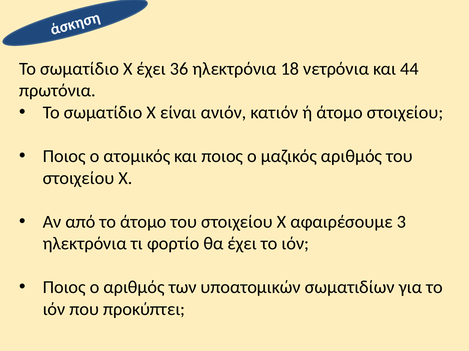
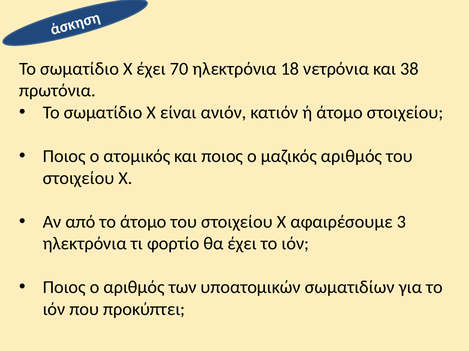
36: 36 -> 70 (179, 69)
44: 44 -> 38 (409, 69)
